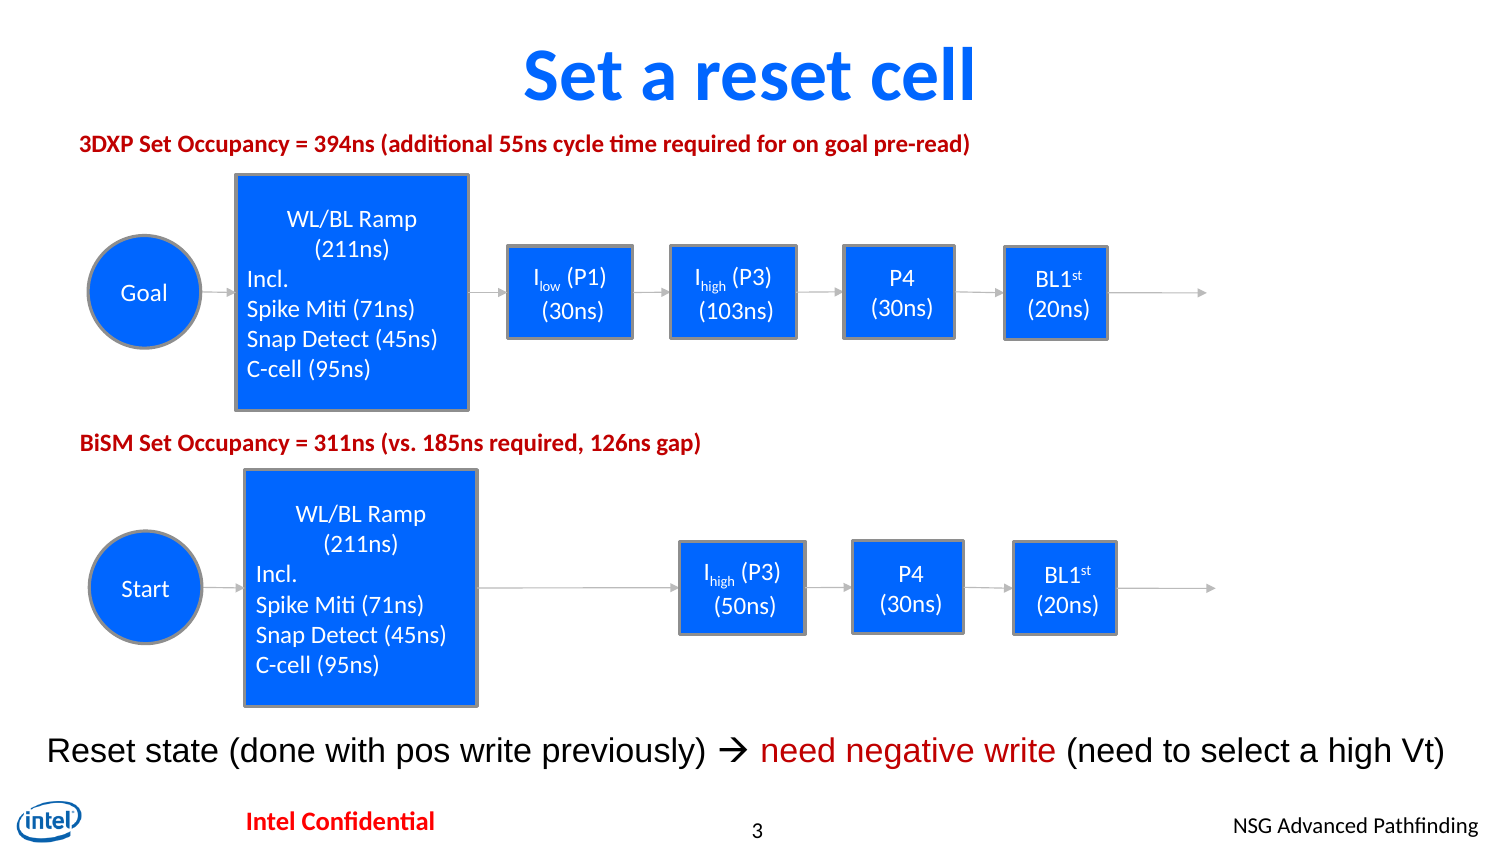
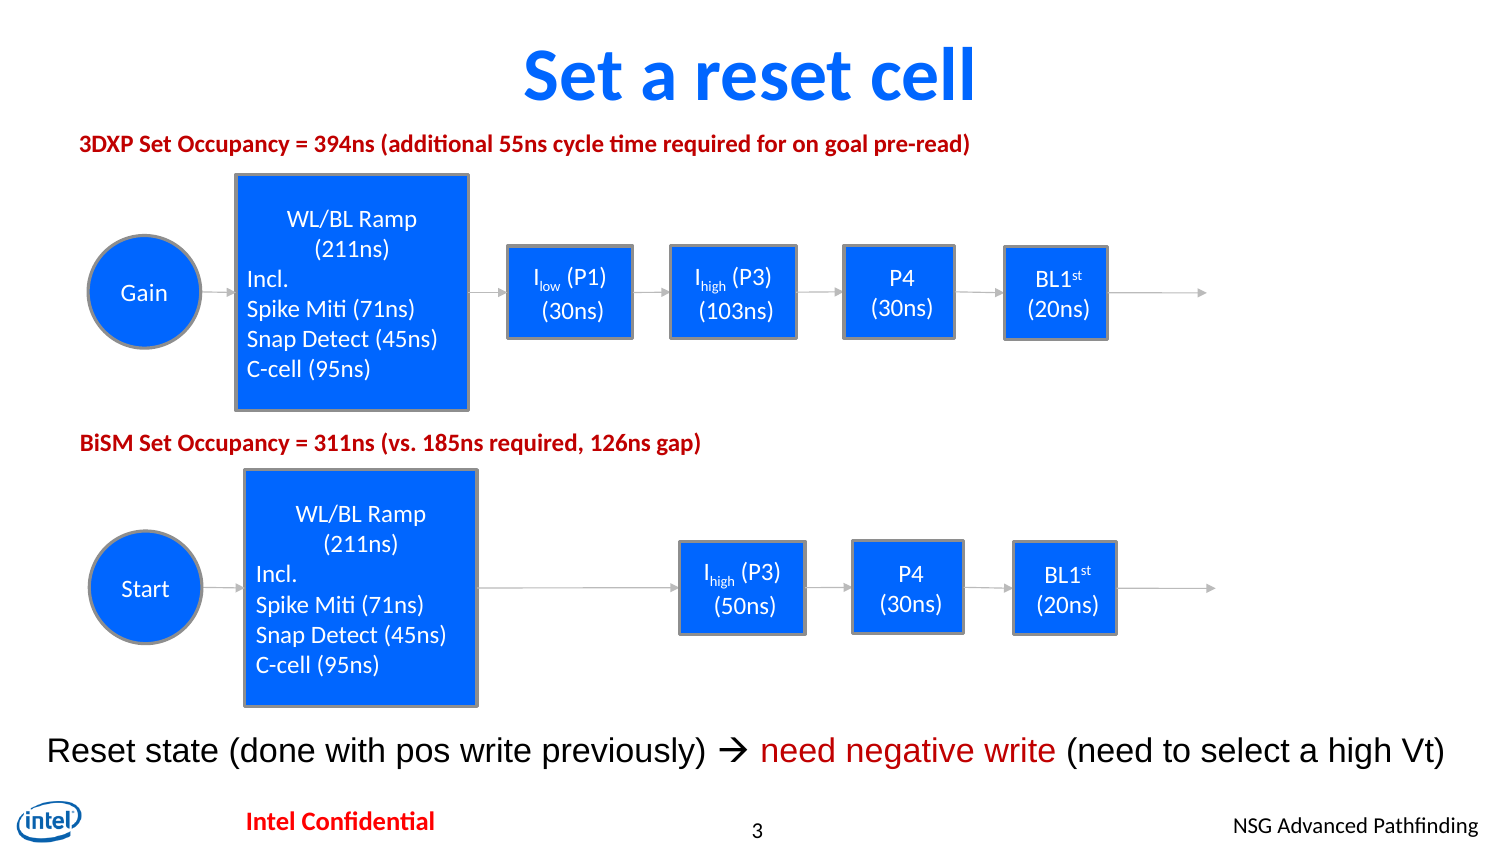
Goal: Goal -> Gain (144, 294)
